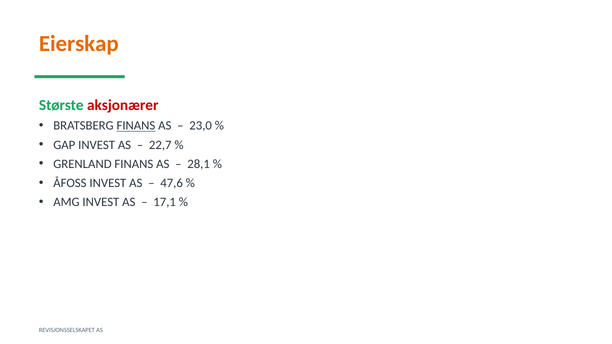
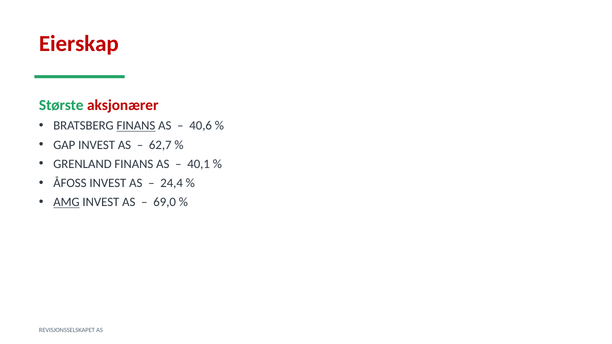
Eierskap colour: orange -> red (79, 44)
23,0: 23,0 -> 40,6 (201, 126)
22,7: 22,7 -> 62,7 (160, 145)
28,1: 28,1 -> 40,1 (199, 164)
47,6: 47,6 -> 24,4 (172, 183)
AMG underline: none -> present (66, 202)
17,1: 17,1 -> 69,0 (165, 202)
